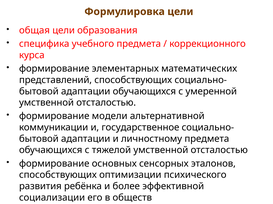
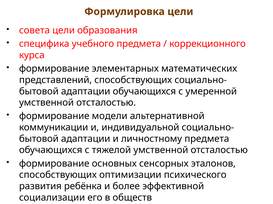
общая: общая -> совета (34, 31)
государственное: государственное -> индивидуальной (140, 128)
